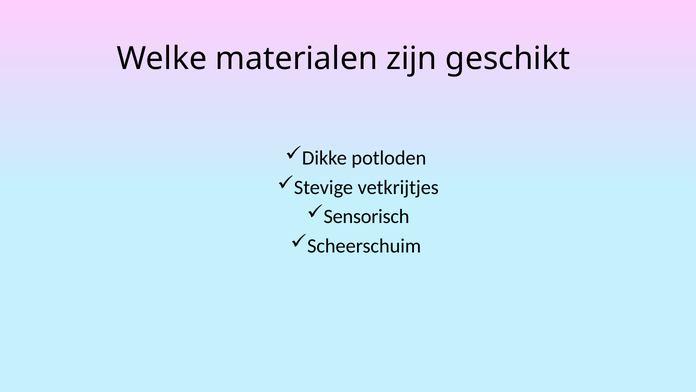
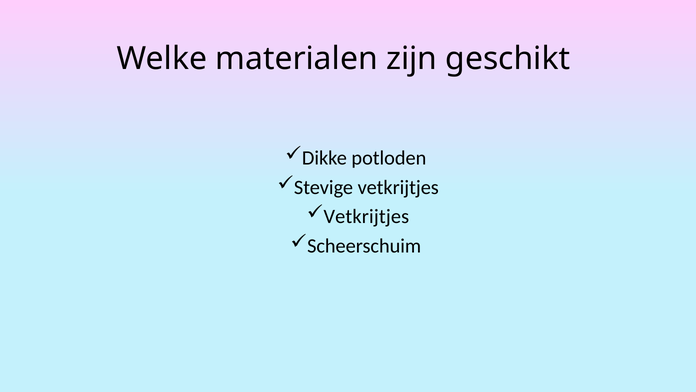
Sensorisch: Sensorisch -> Vetkrijtjes (366, 216)
